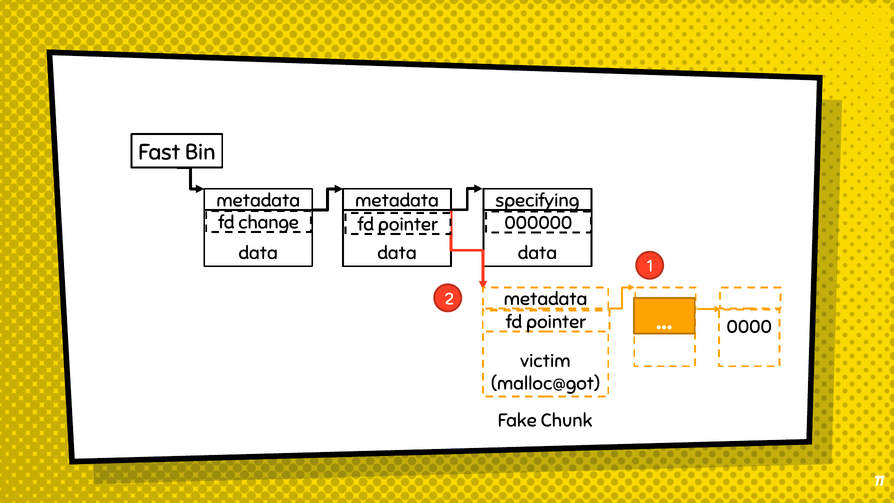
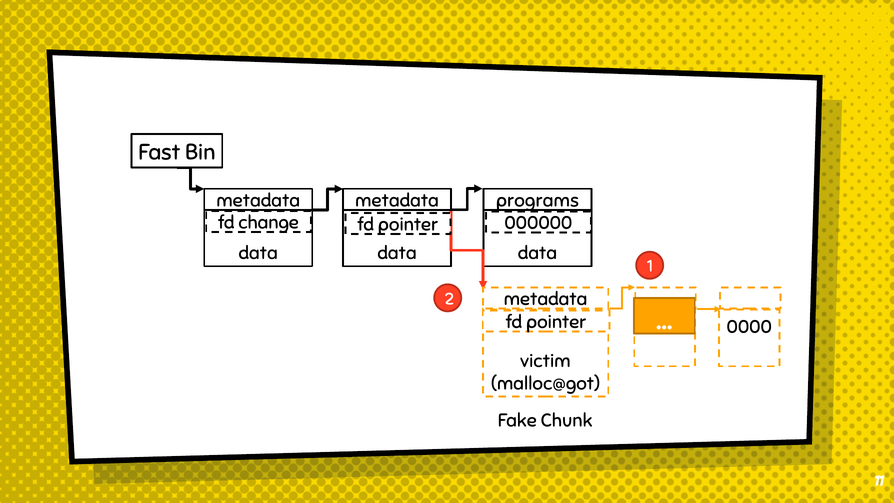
specifying: specifying -> programs (537, 201)
